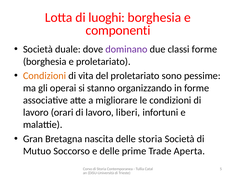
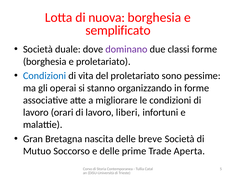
luoghi: luoghi -> nuova (107, 17)
componenti: componenti -> semplificato (118, 30)
Condizioni colour: orange -> blue (45, 76)
delle storia: storia -> breve (150, 139)
